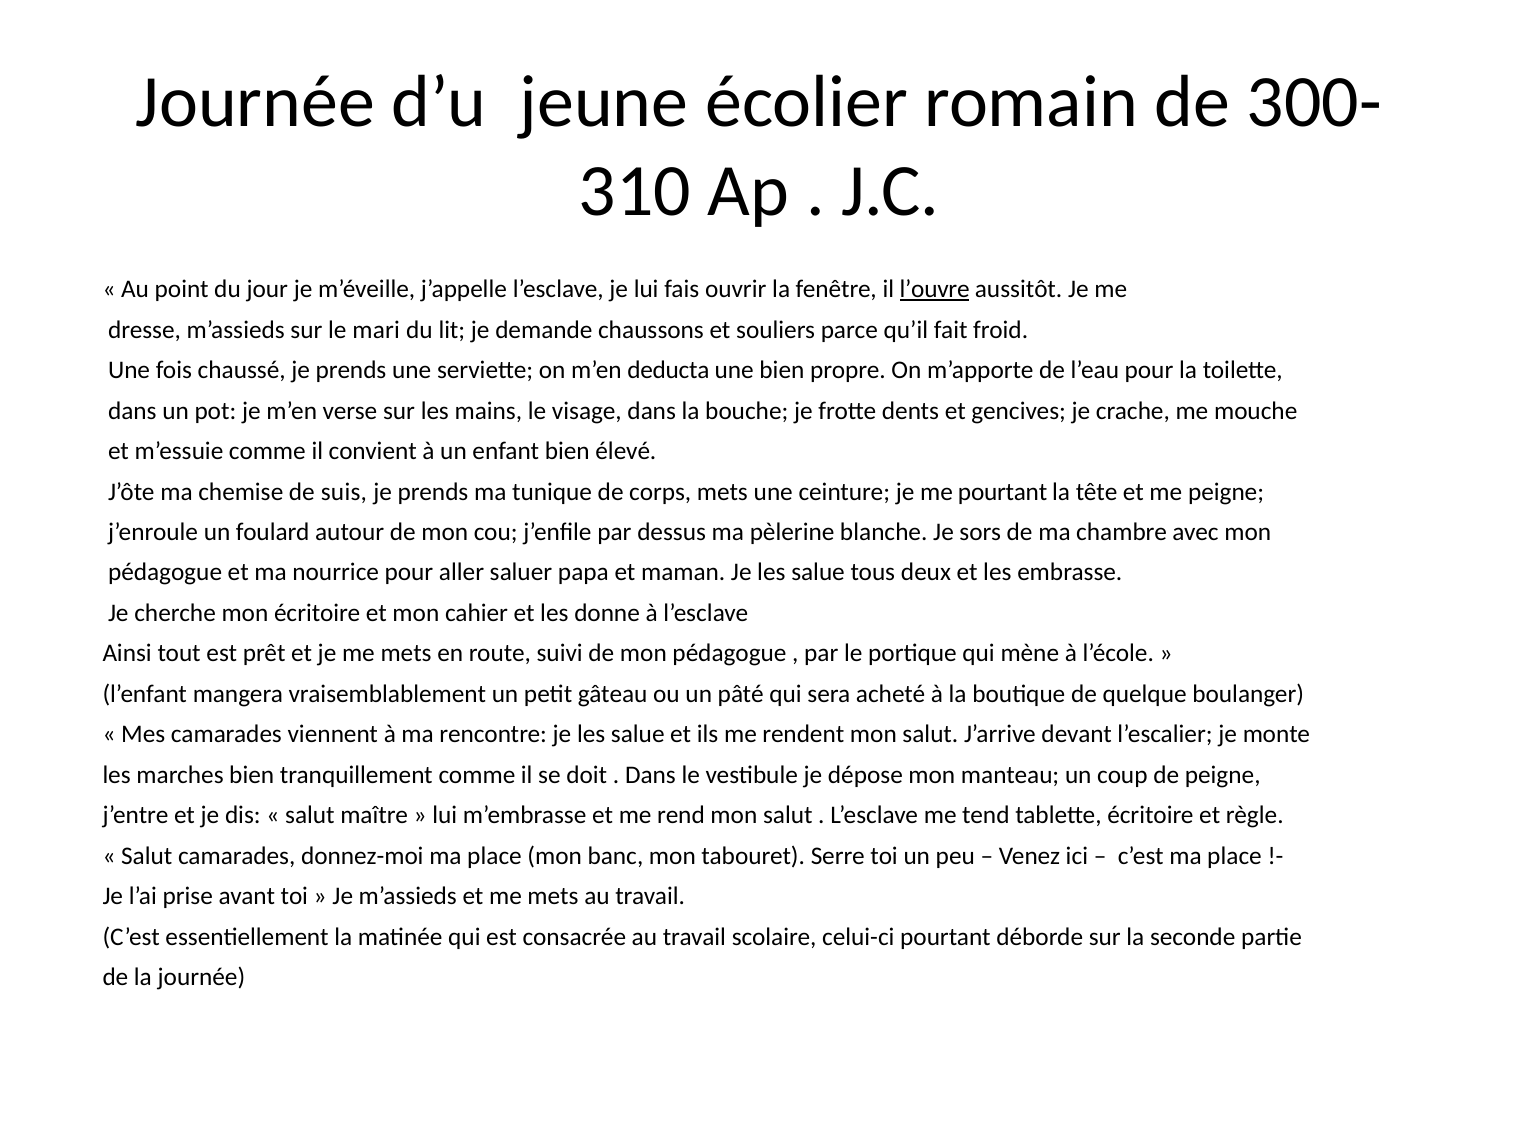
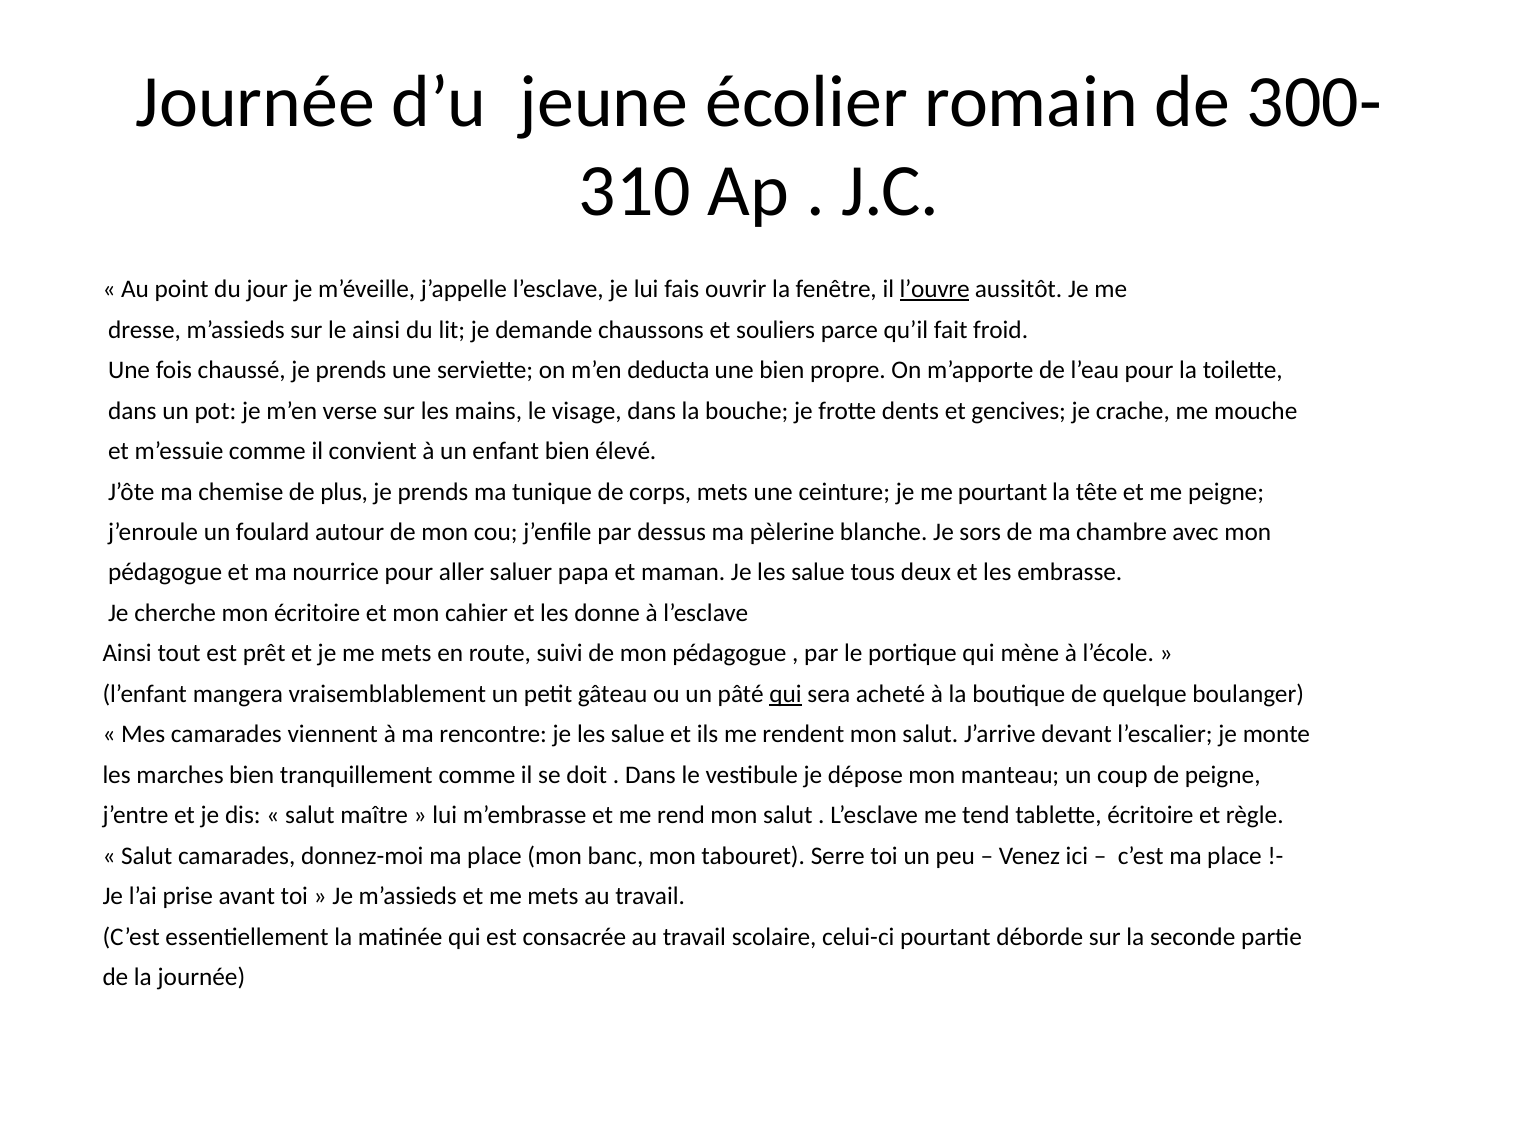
le mari: mari -> ainsi (376, 330)
suis: suis -> plus (344, 492)
qui underline: none -> present (785, 694)
